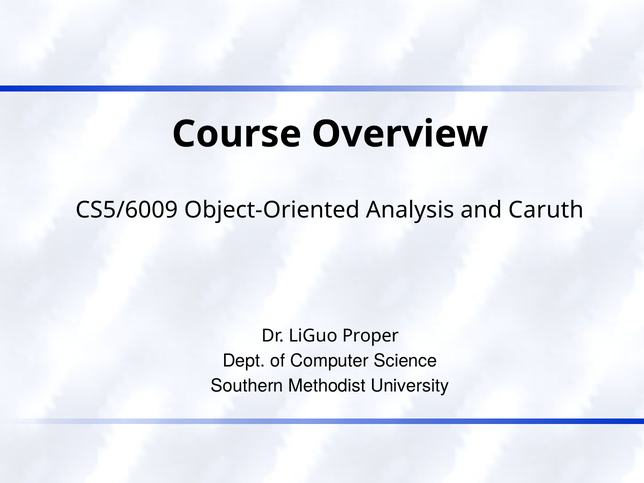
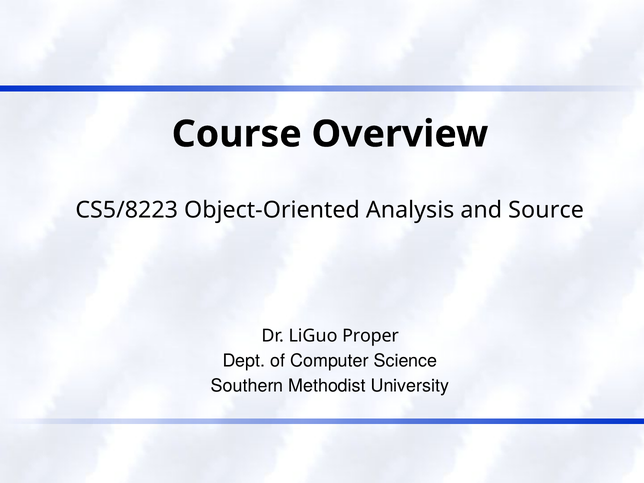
CS5/6009: CS5/6009 -> CS5/8223 (127, 210)
Caruth: Caruth -> Source (546, 210)
